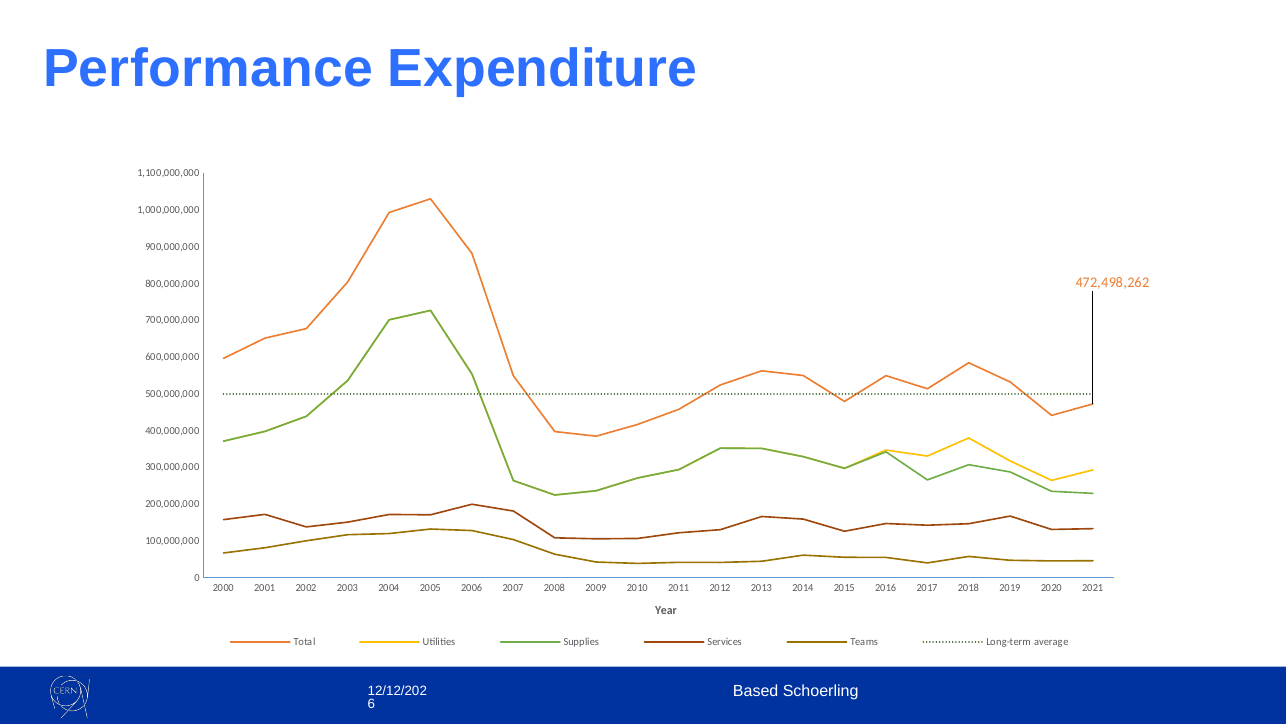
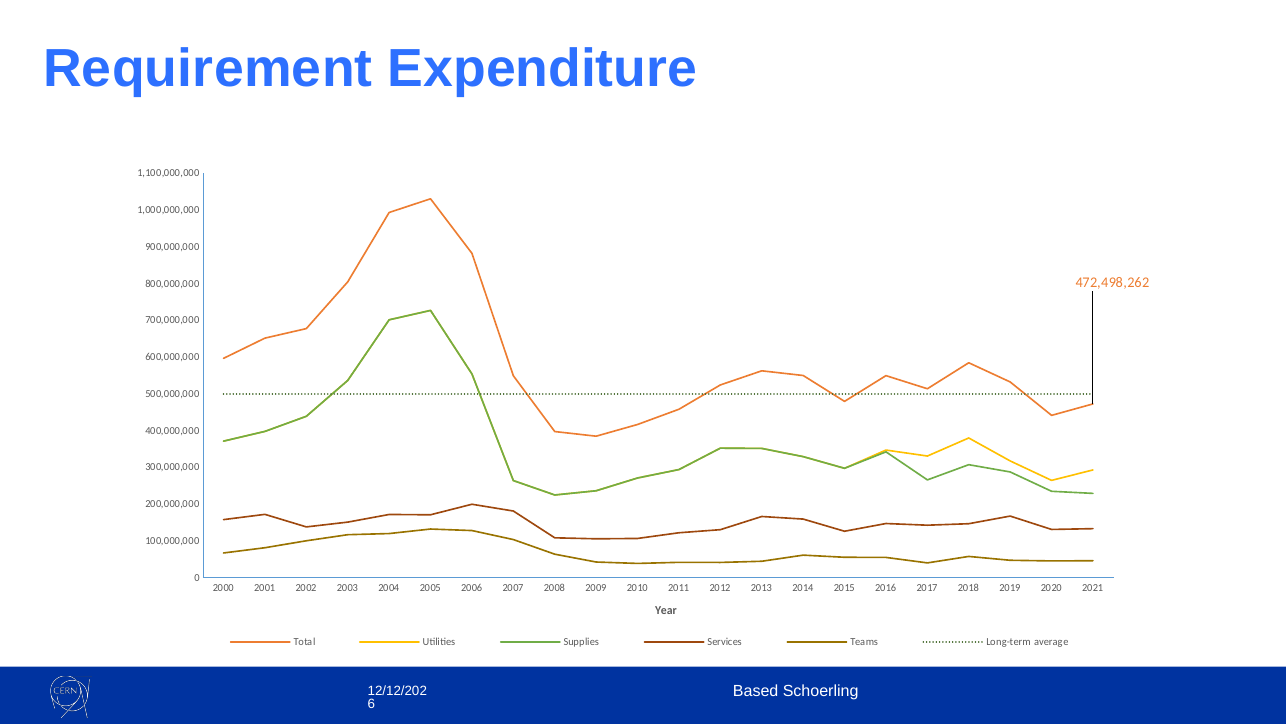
Performance: Performance -> Requirement (208, 69)
